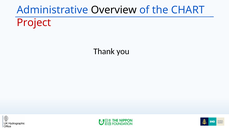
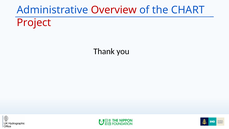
Overview colour: black -> red (114, 10)
